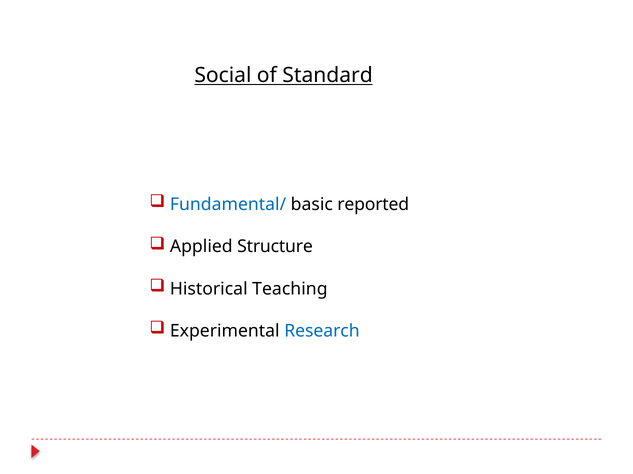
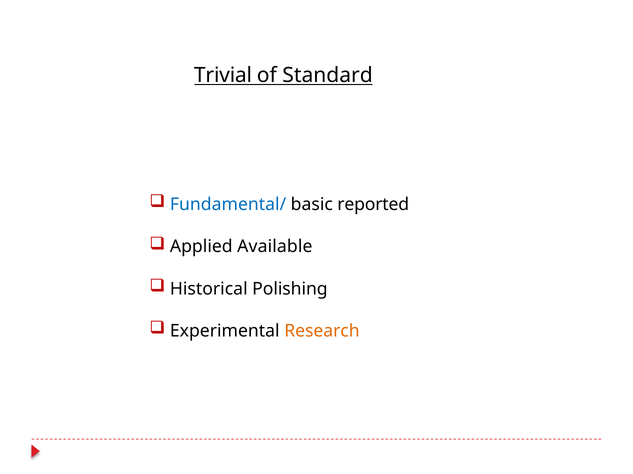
Social: Social -> Trivial (223, 75)
Structure: Structure -> Available (275, 247)
Teaching: Teaching -> Polishing (290, 289)
Research colour: blue -> orange (322, 331)
